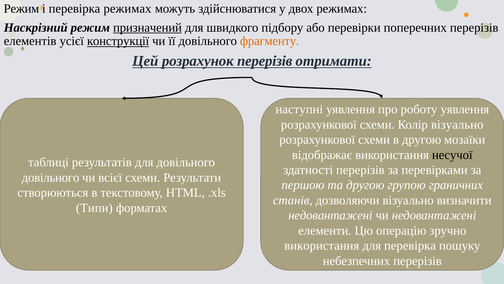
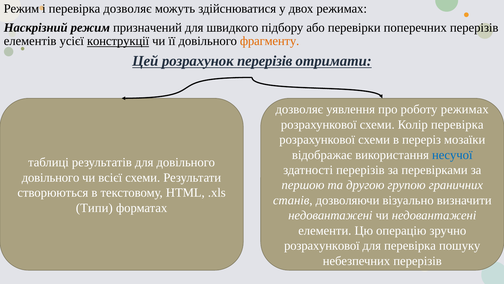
перевірка режимах: режимах -> дозволяє (127, 9)
призначений underline: present -> none (147, 27)
наступні: наступні -> дозволяє (299, 109)
роботу уявлення: уявлення -> режимах (465, 109)
Колір візуально: візуально -> перевірка (457, 124)
в другою: другою -> переріз (422, 139)
несучої colour: black -> blue (452, 155)
використання: використання -> розрахункової (322, 245)
